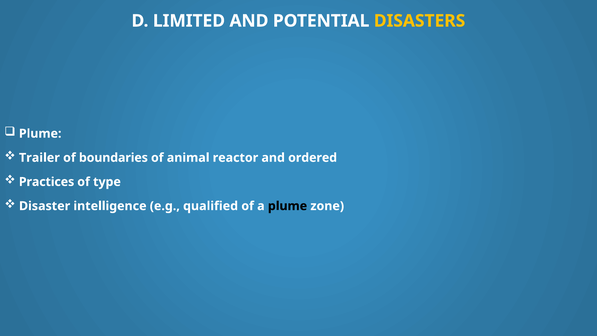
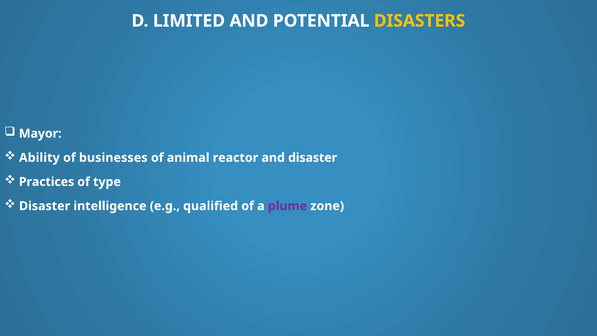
Plume: Plume -> Mayor (40, 133)
Trailer: Trailer -> Ability (39, 158)
boundaries: boundaries -> businesses (113, 158)
and ordered: ordered -> disaster (313, 158)
plume colour: black -> purple (288, 206)
